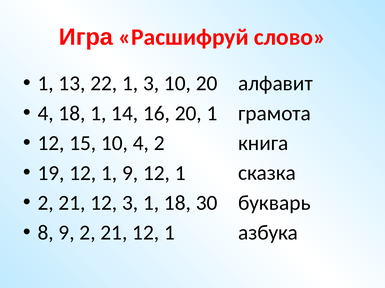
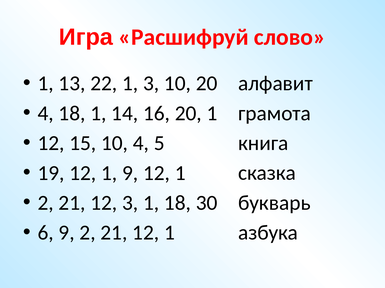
4 2: 2 -> 5 (159, 144)
8: 8 -> 6 (46, 233)
